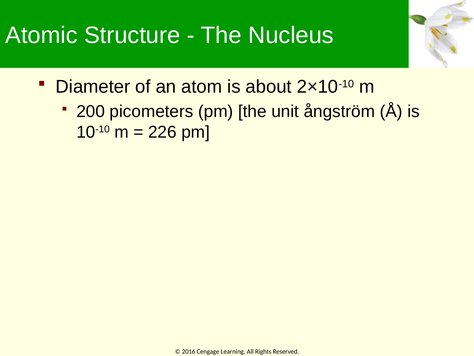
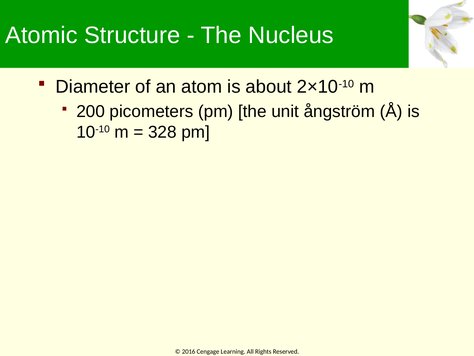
226: 226 -> 328 (162, 132)
